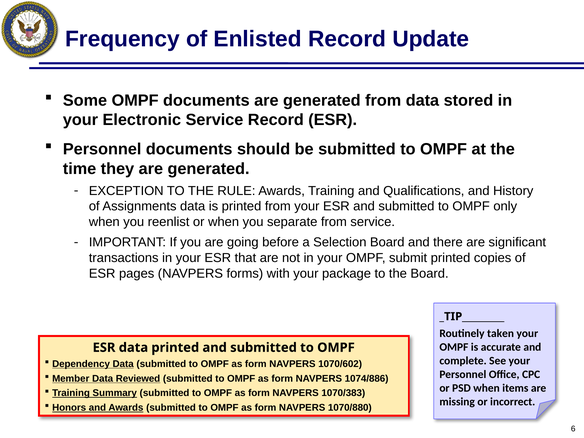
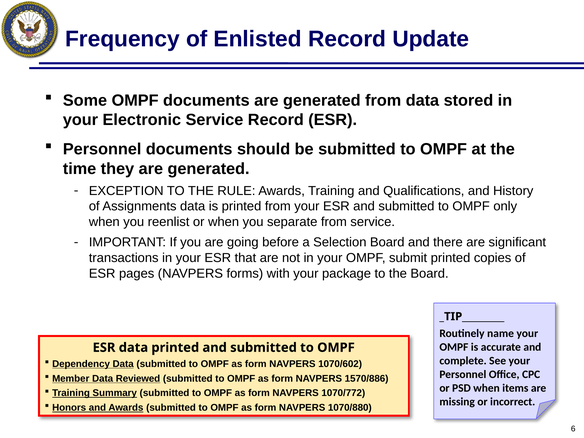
taken: taken -> name (501, 334)
1074/886: 1074/886 -> 1570/886 (367, 378)
1070/383: 1070/383 -> 1070/772 (343, 393)
